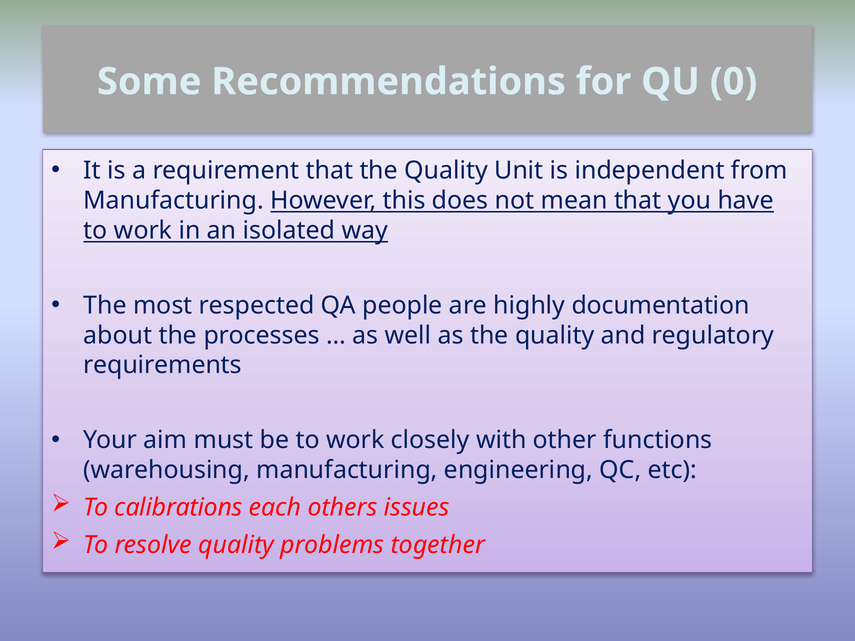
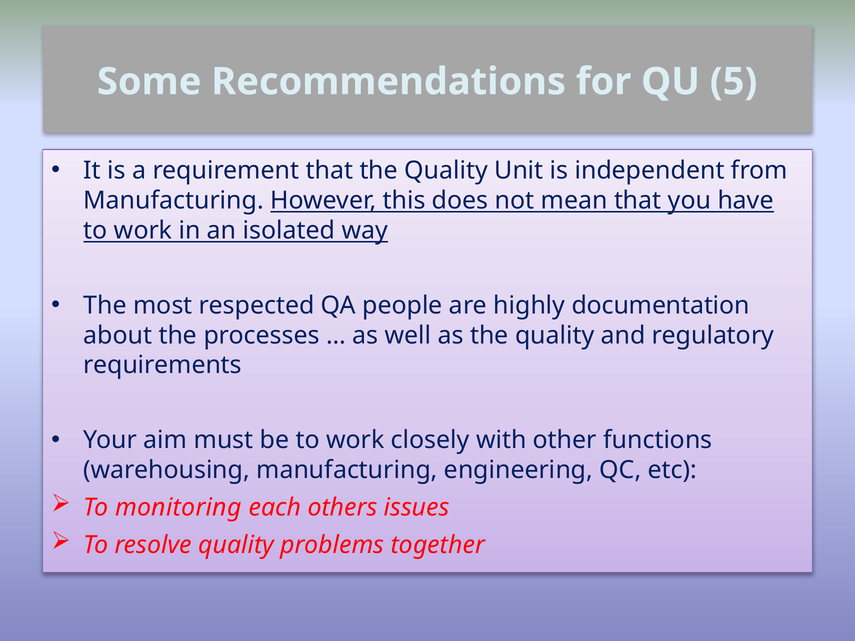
0: 0 -> 5 (734, 82)
calibrations: calibrations -> monitoring (178, 508)
